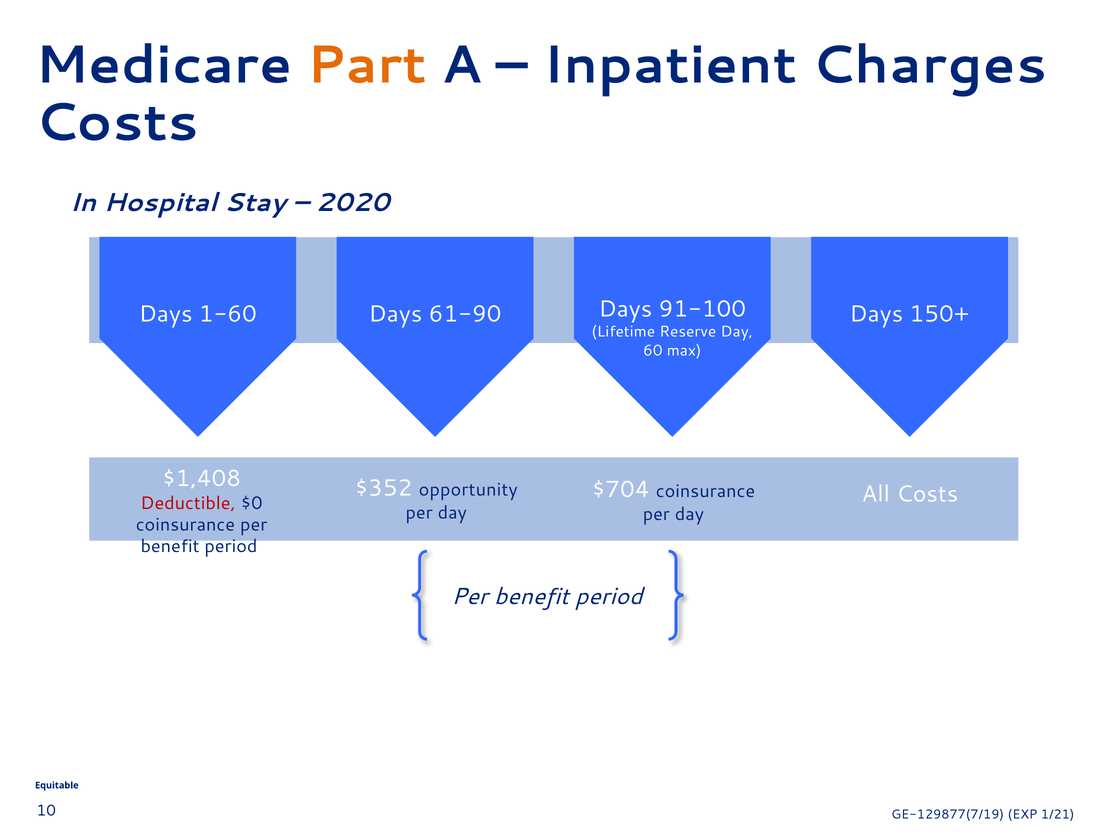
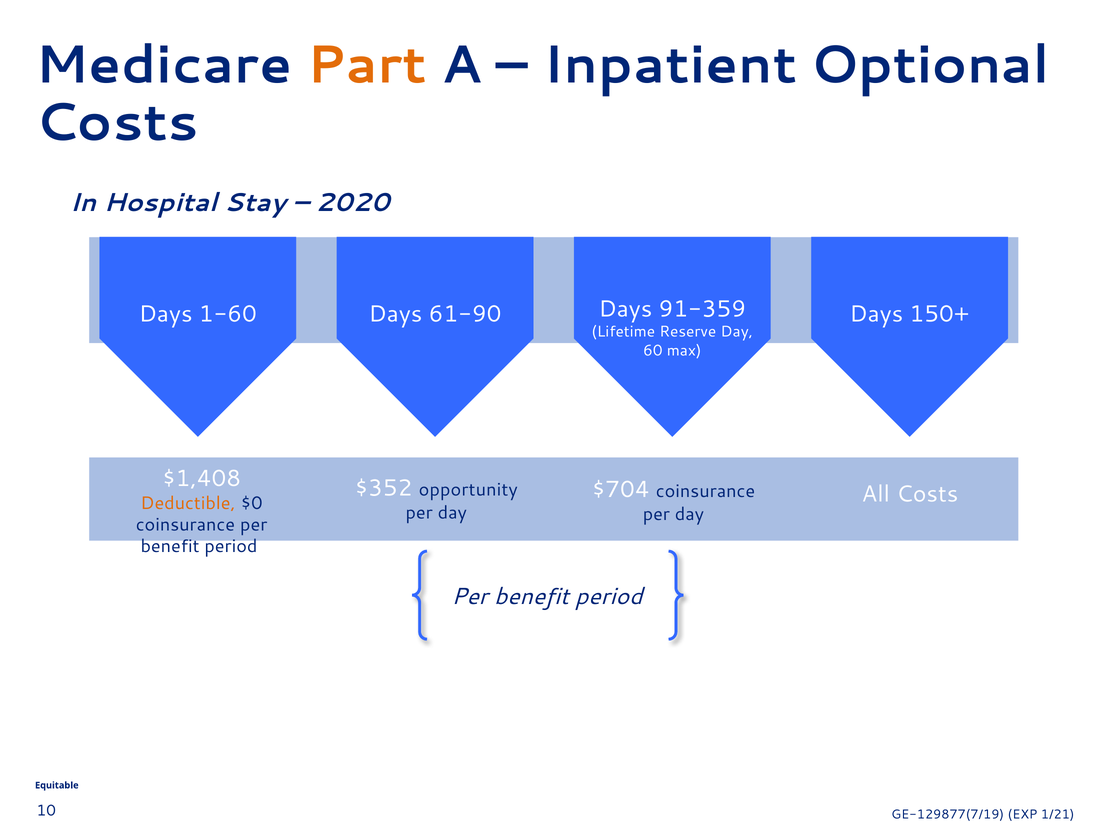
Charges: Charges -> Optional (930, 65)
91-100: 91-100 -> 91-359 (702, 309)
Deductible colour: red -> orange (188, 503)
